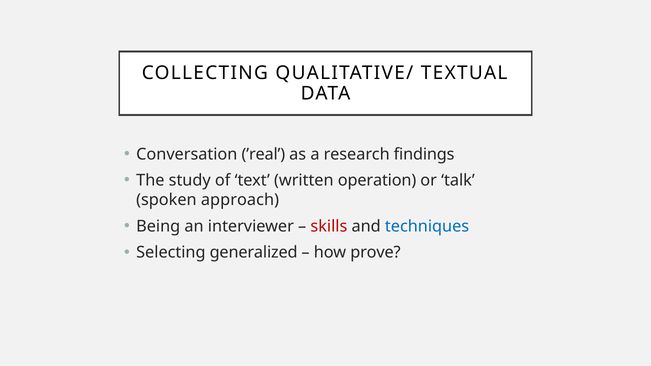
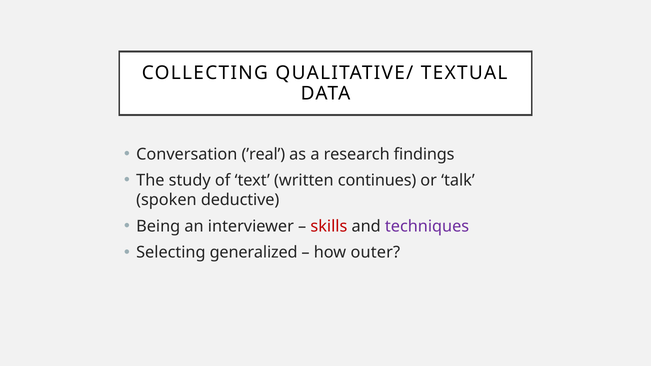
operation: operation -> continues (377, 181)
approach: approach -> deductive (240, 200)
techniques colour: blue -> purple (427, 226)
prove: prove -> outer (375, 253)
